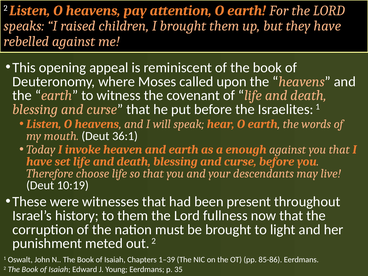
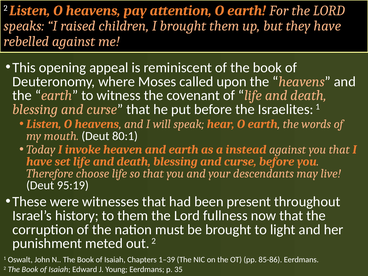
36:1: 36:1 -> 80:1 (125, 136)
enough: enough -> instead (246, 150)
10:19: 10:19 -> 95:19 (73, 185)
